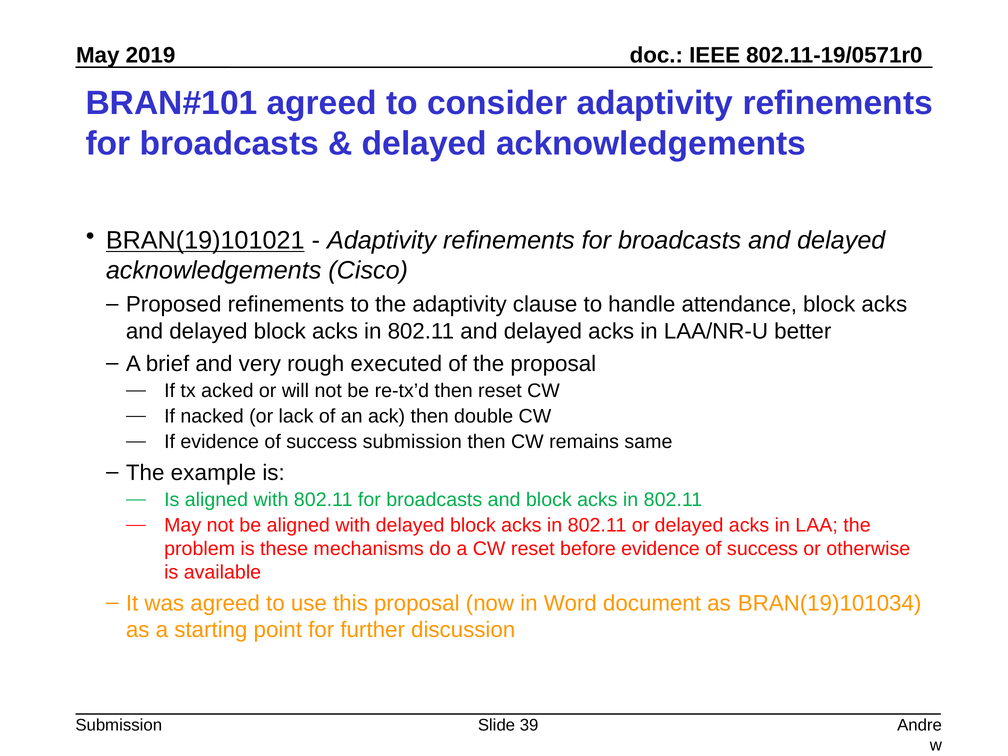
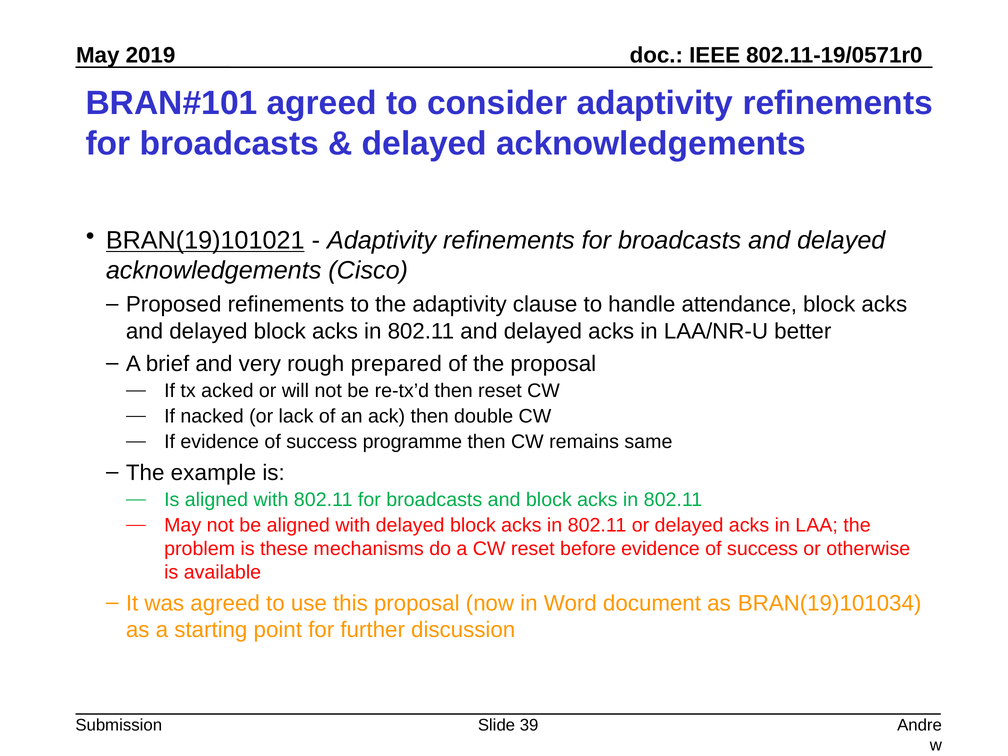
executed: executed -> prepared (396, 364)
success submission: submission -> programme (412, 442)
